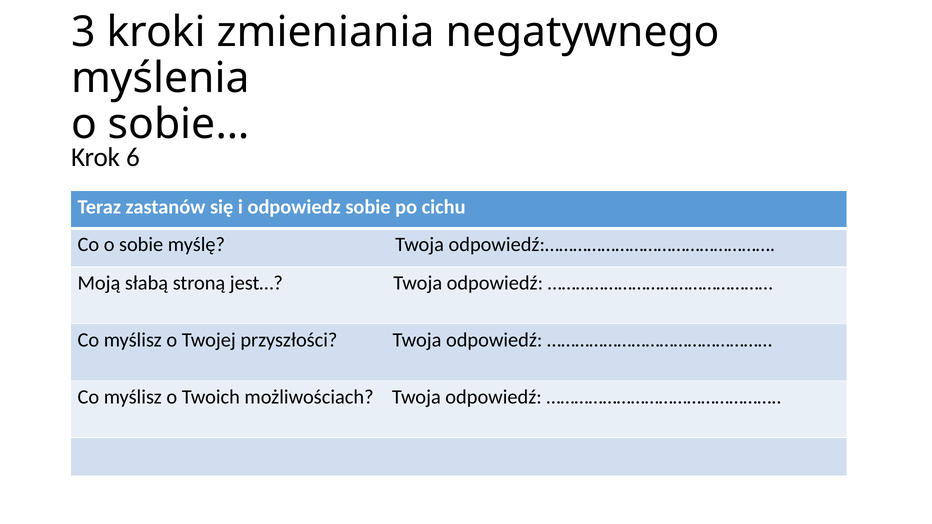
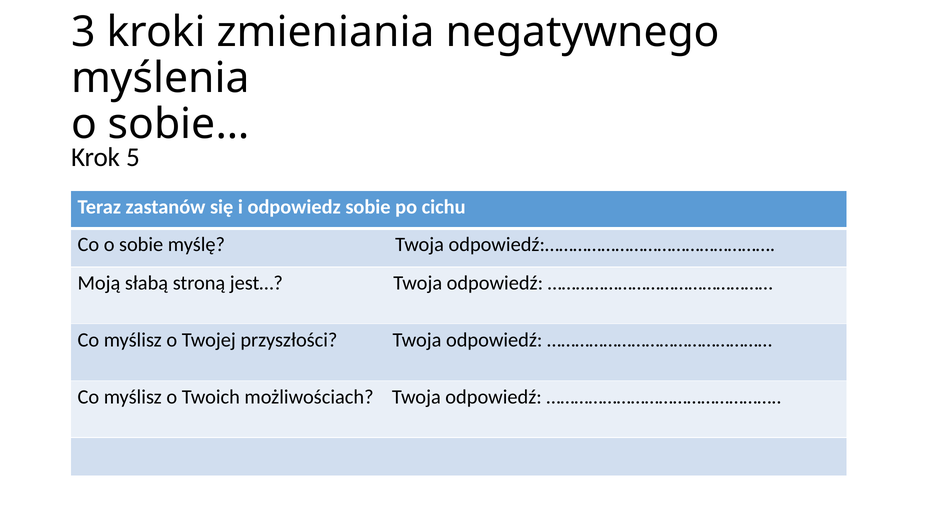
6: 6 -> 5 (133, 158)
